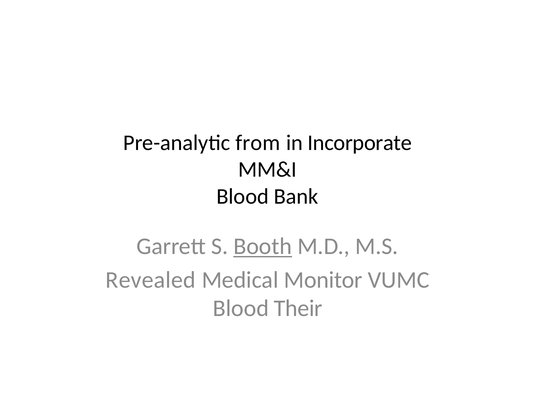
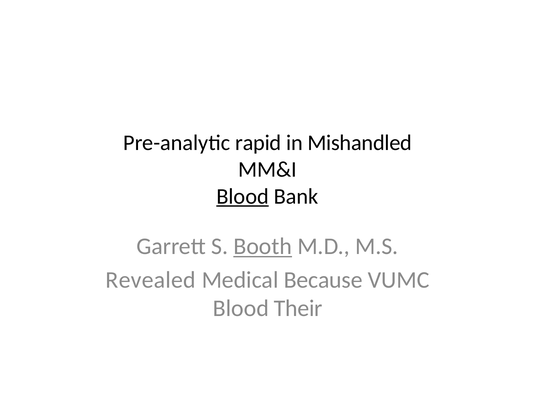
from: from -> rapid (258, 142)
Incorporate: Incorporate -> Mishandled (360, 142)
Blood underline: none -> present (243, 196)
Monitor: Monitor -> Because (323, 279)
